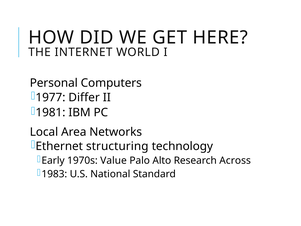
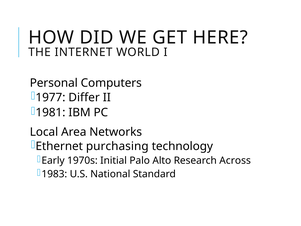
structuring: structuring -> purchasing (117, 146)
Value: Value -> Initial (114, 160)
